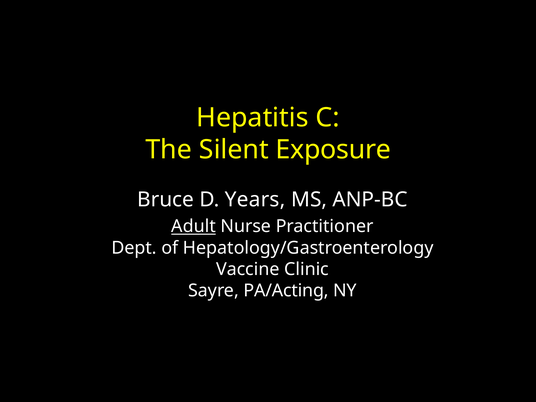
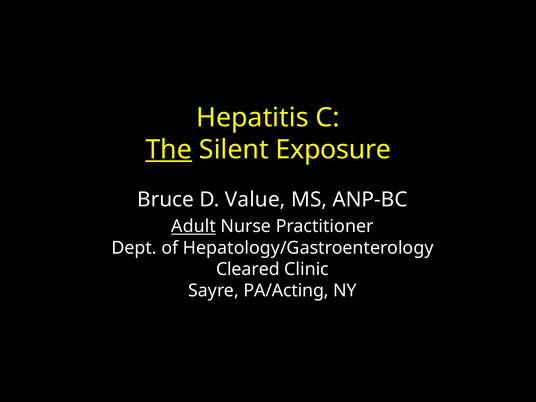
The underline: none -> present (169, 150)
Years: Years -> Value (255, 200)
Vaccine: Vaccine -> Cleared (248, 269)
